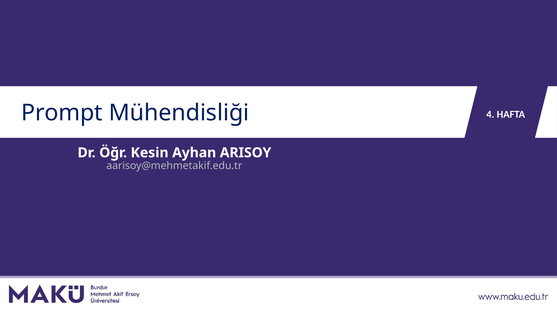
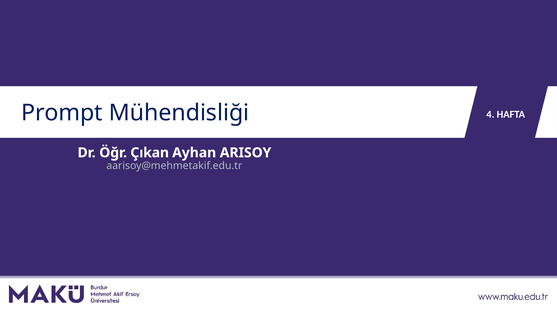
Kesin: Kesin -> Çıkan (150, 153)
